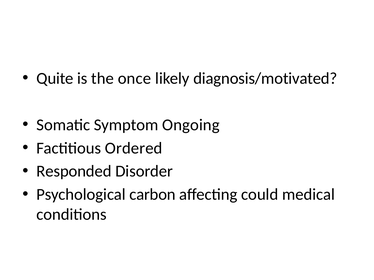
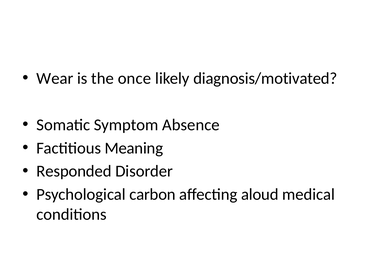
Quite: Quite -> Wear (55, 78)
Ongoing: Ongoing -> Absence (191, 125)
Ordered: Ordered -> Meaning (134, 148)
could: could -> aloud (260, 195)
